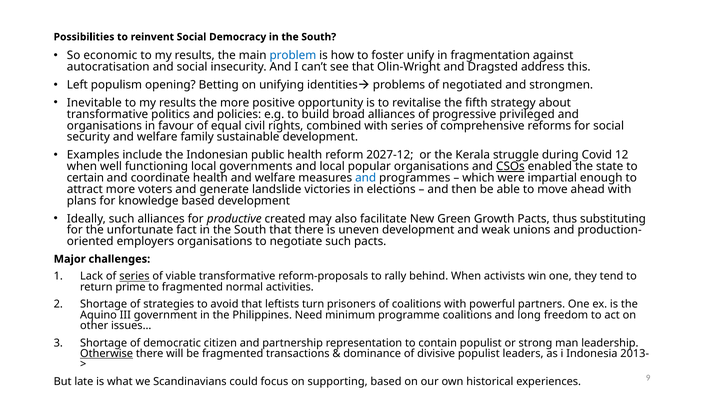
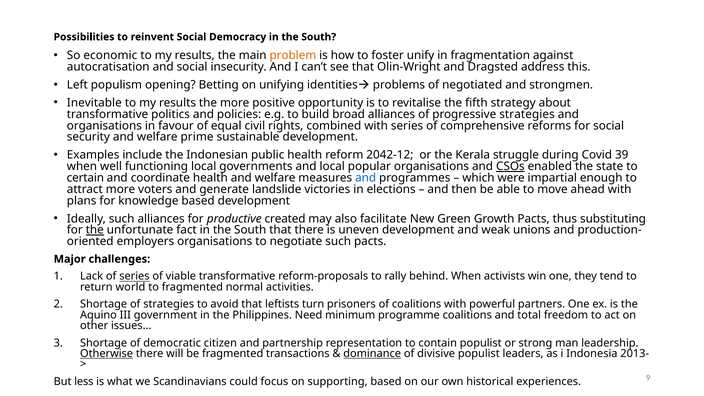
problem colour: blue -> orange (293, 56)
progressive privileged: privileged -> strategies (527, 114)
family: family -> prime (197, 137)
2027-12: 2027-12 -> 2042-12 (390, 155)
12: 12 -> 39 (622, 155)
the underline: none -> present (95, 230)
prime: prime -> world (130, 287)
long: long -> total (529, 315)
dominance underline: none -> present (372, 354)
late: late -> less (84, 382)
